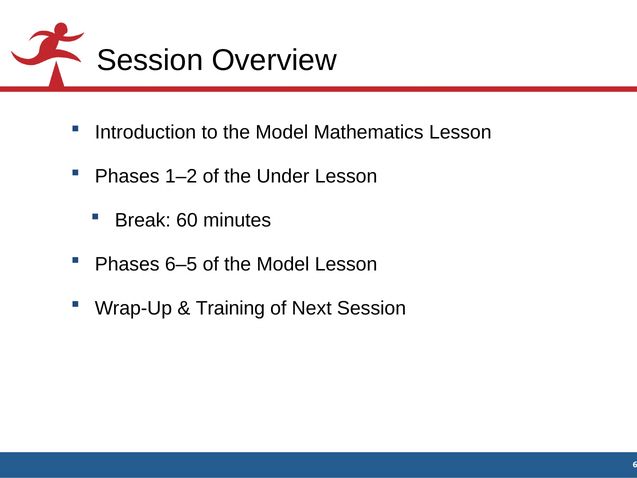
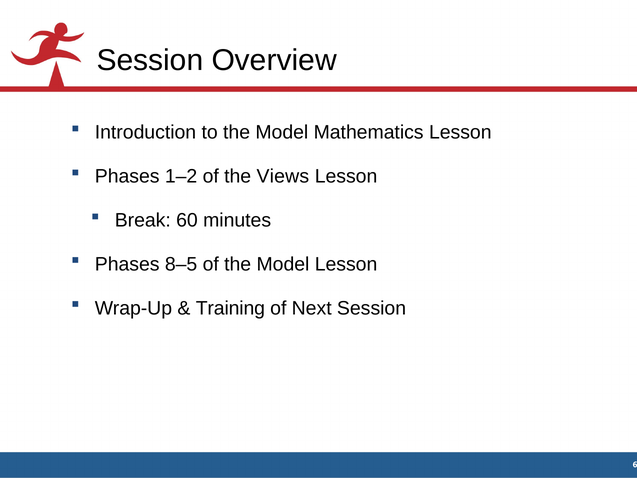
Under: Under -> Views (283, 176)
6–5: 6–5 -> 8–5 (181, 264)
